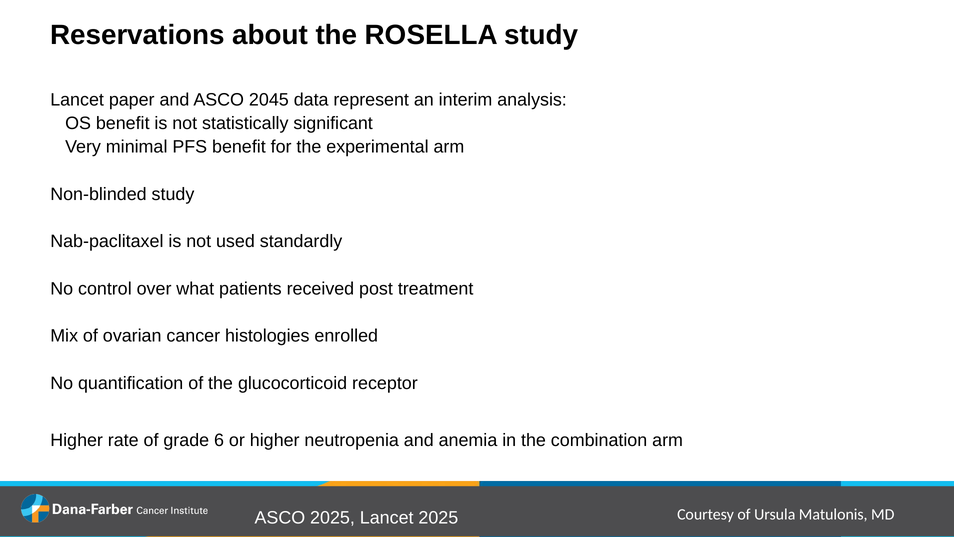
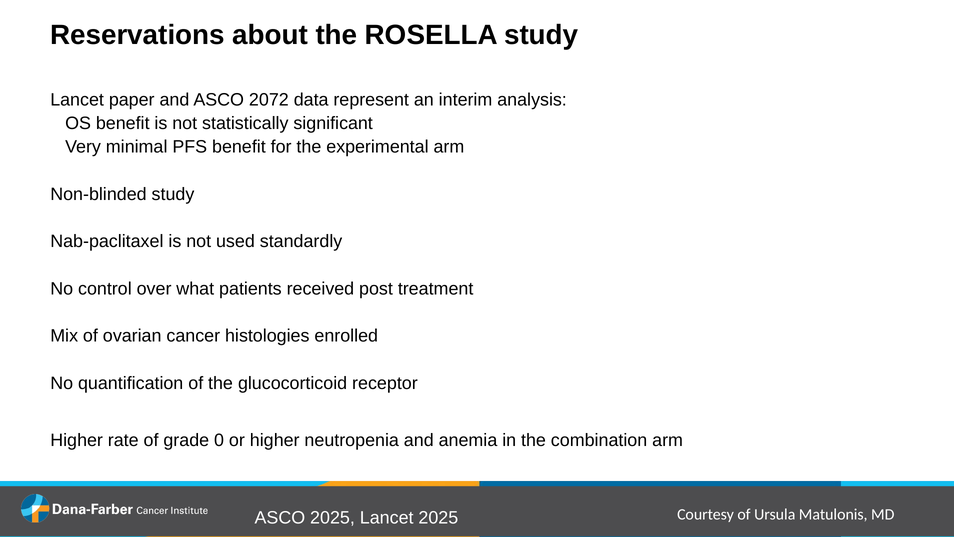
2045: 2045 -> 2072 (269, 100)
6: 6 -> 0 (219, 440)
